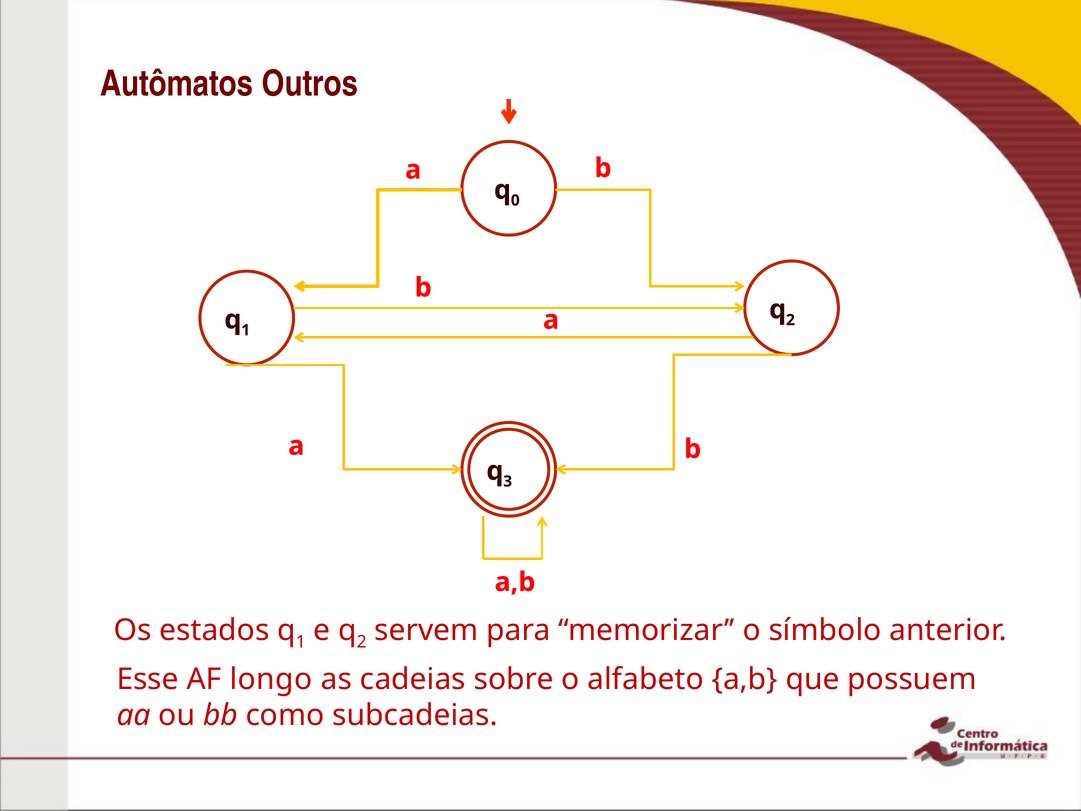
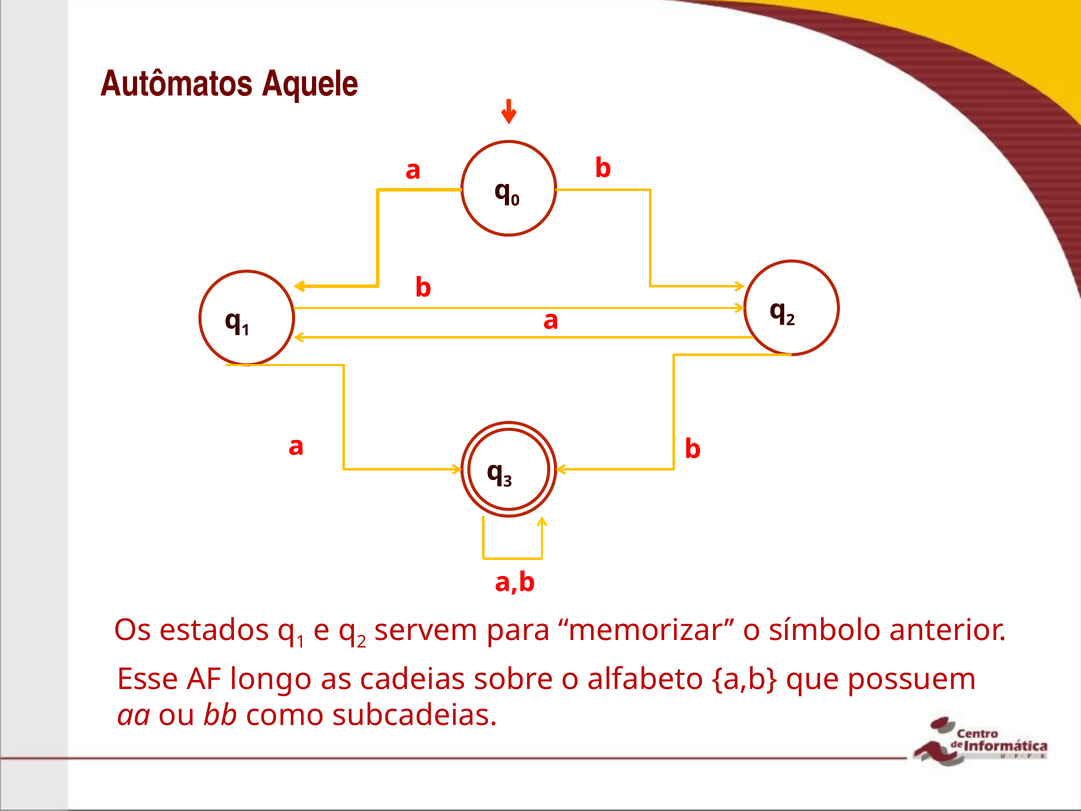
Outros: Outros -> Aquele (310, 84)
